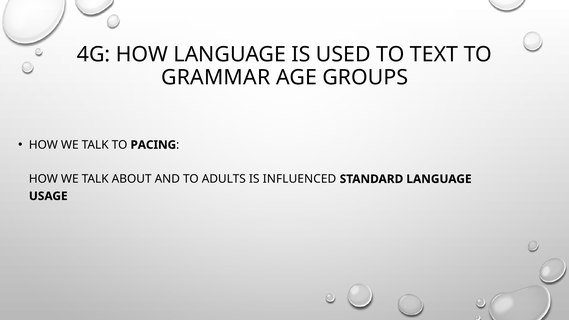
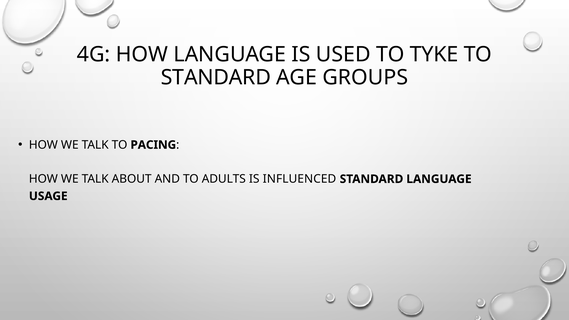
TEXT: TEXT -> TYKE (434, 54)
GRAMMAR: GRAMMAR -> STANDARD (216, 77)
